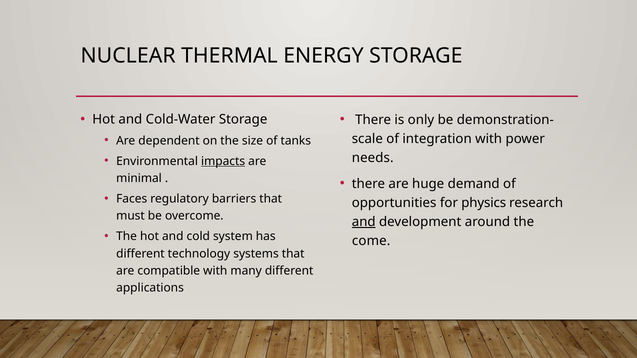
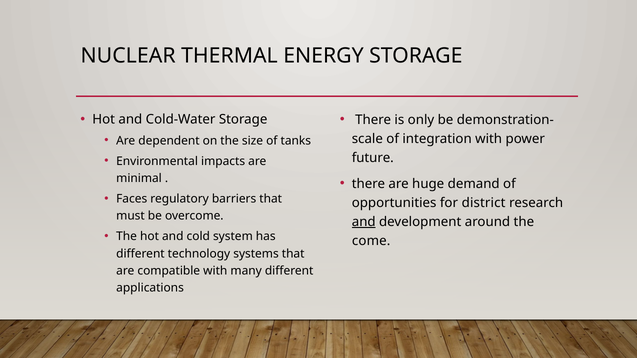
needs: needs -> future (373, 158)
impacts underline: present -> none (223, 161)
physics: physics -> district (484, 203)
